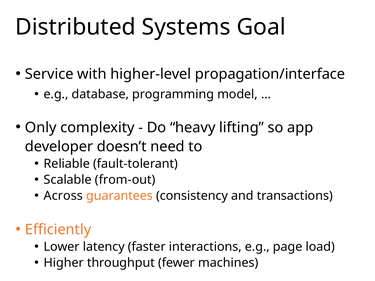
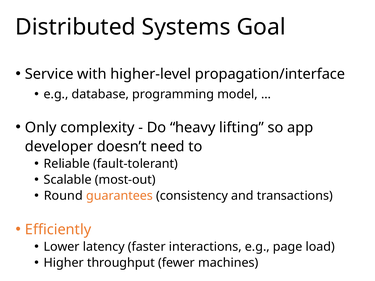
from-out: from-out -> most-out (125, 180)
Across: Across -> Round (63, 196)
